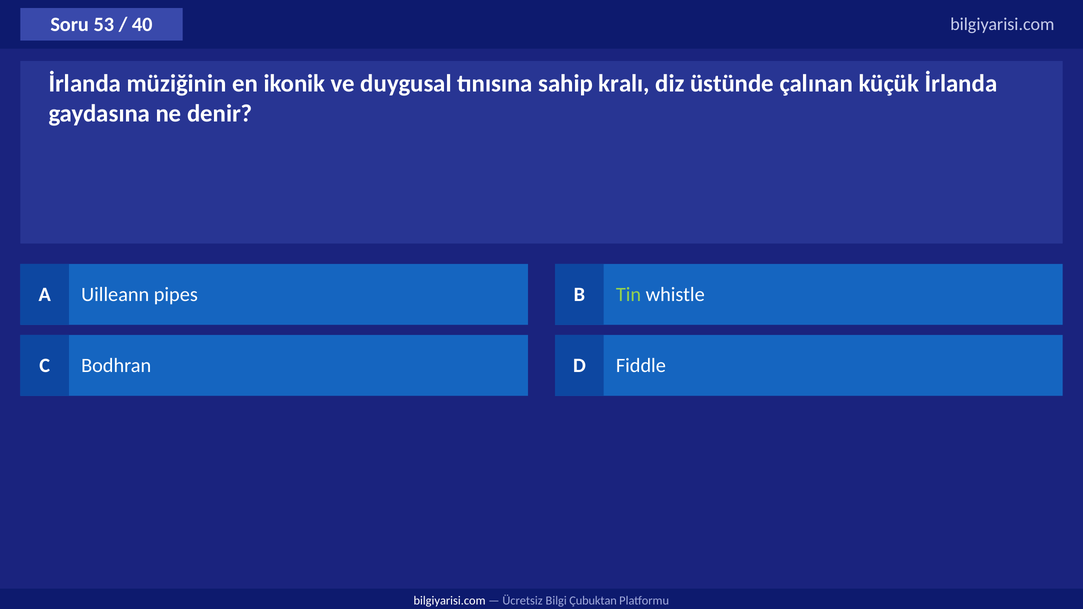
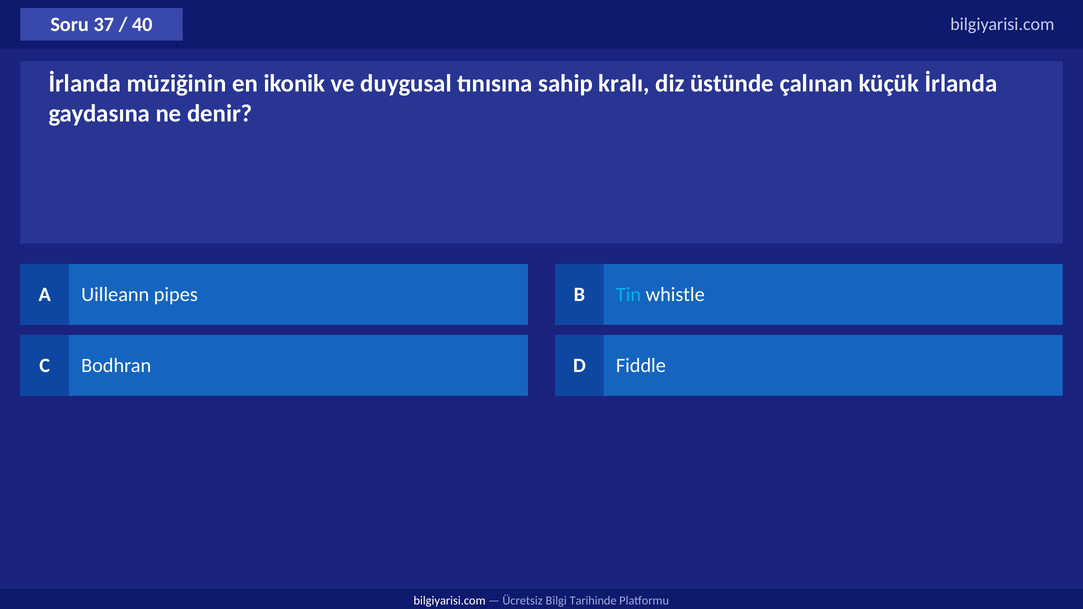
53: 53 -> 37 (104, 25)
Tin colour: light green -> light blue (629, 295)
Çubuktan: Çubuktan -> Tarihinde (593, 601)
